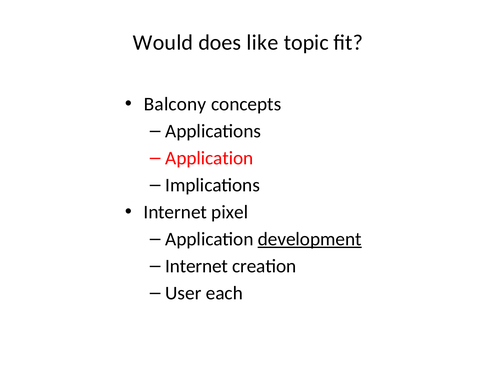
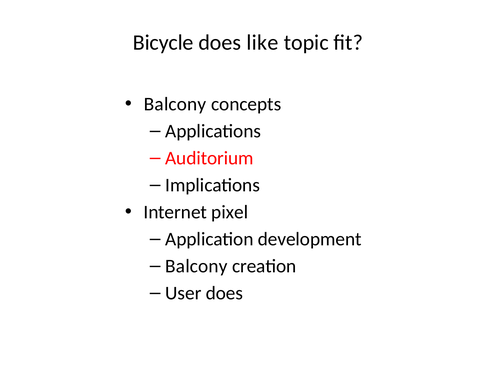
Would: Would -> Bicycle (163, 43)
Application: Application -> Auditorium (209, 158)
development underline: present -> none (310, 239)
Internet: Internet -> Balcony (196, 266)
User each: each -> does (224, 293)
